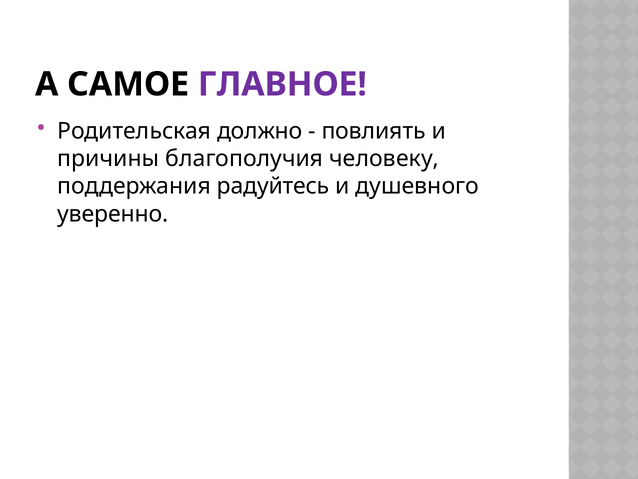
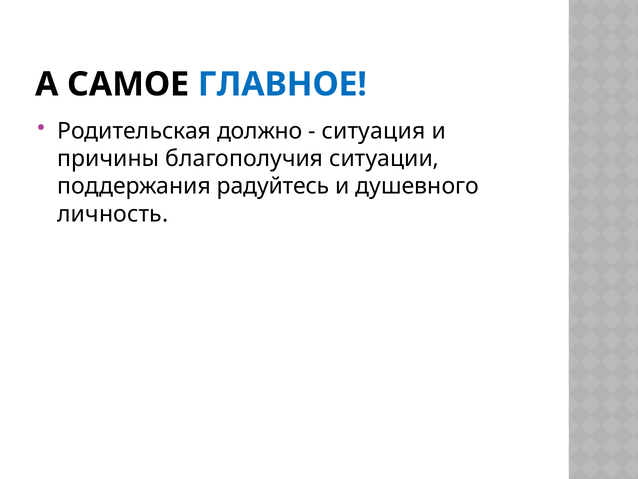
ГЛАВНОЕ colour: purple -> blue (282, 84)
повлиять: повлиять -> ситуация (373, 131)
человеку: человеку -> ситуации (384, 159)
уверенно: уверенно -> личность (113, 214)
